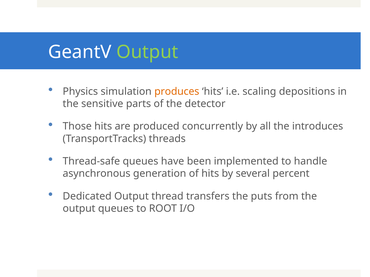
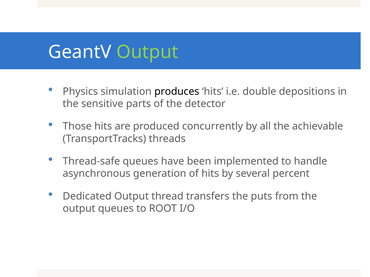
produces colour: orange -> black (177, 92)
scaling: scaling -> double (259, 92)
introduces: introduces -> achievable (318, 127)
